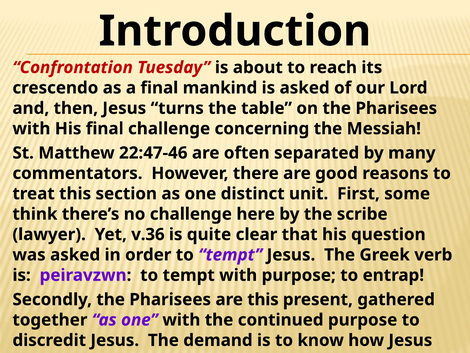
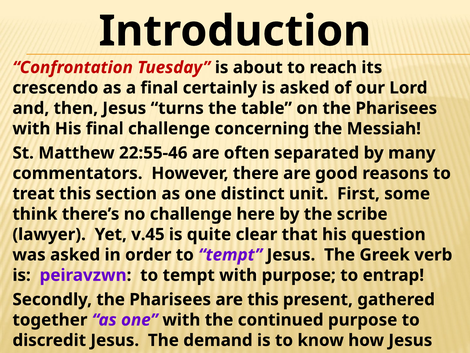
mankind: mankind -> certainly (220, 88)
22:47-46: 22:47-46 -> 22:55-46 (153, 153)
v.36: v.36 -> v.45 (148, 234)
